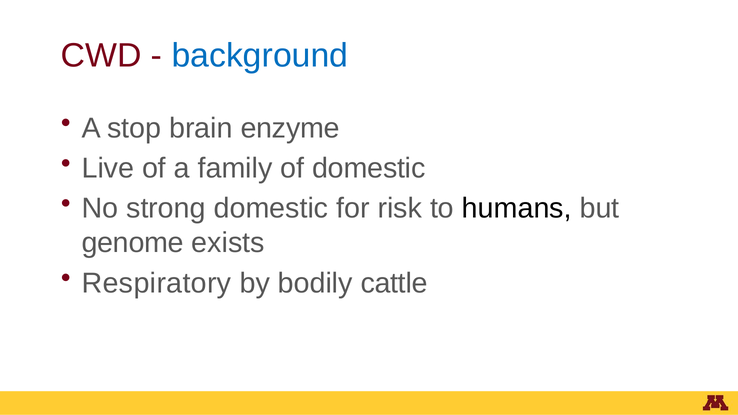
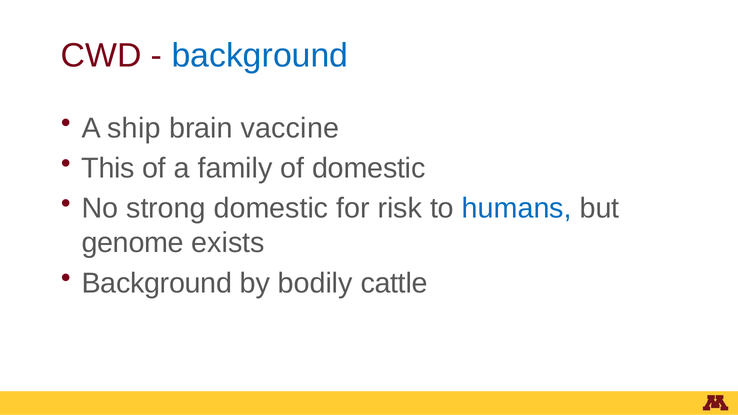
stop: stop -> ship (134, 128)
enzyme: enzyme -> vaccine (290, 128)
Live: Live -> This (108, 168)
humans colour: black -> blue (517, 208)
Respiratory: Respiratory -> Background (157, 283)
